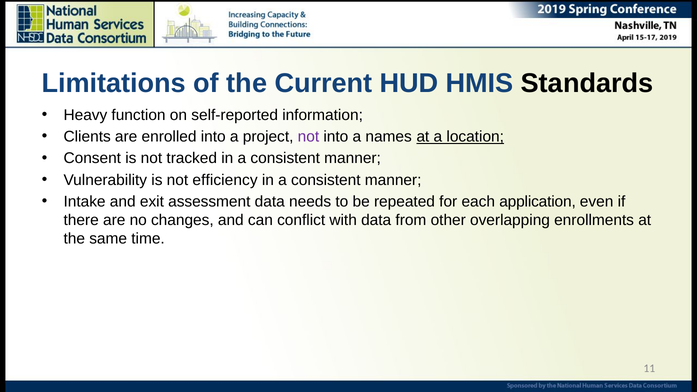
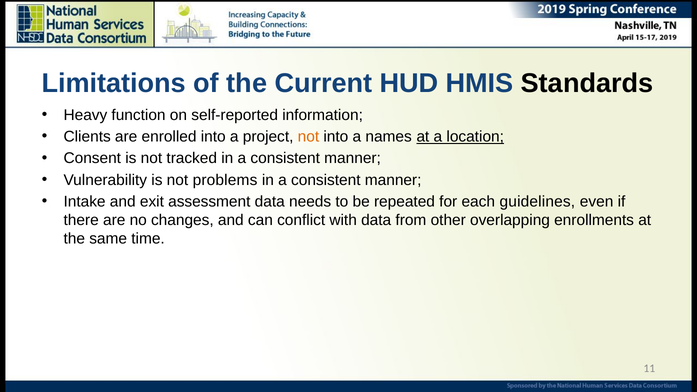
not colour: purple -> orange (308, 137)
efficiency: efficiency -> problems (225, 180)
application: application -> guidelines (537, 202)
